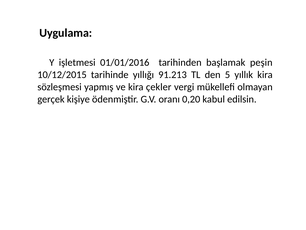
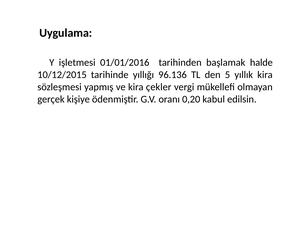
peşin: peşin -> halde (261, 62)
91.213: 91.213 -> 96.136 (173, 75)
